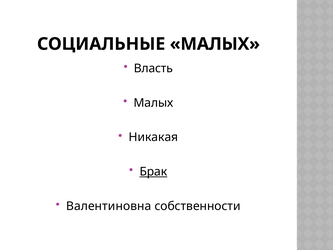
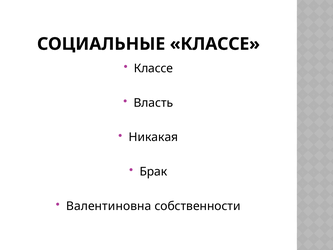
СОЦИАЛЬНЫЕ МАЛЫХ: МАЛЫХ -> КЛАССЕ (215, 44)
Власть: Власть -> Классе (153, 68)
Малых: Малых -> Власть (153, 103)
Брак underline: present -> none (153, 172)
